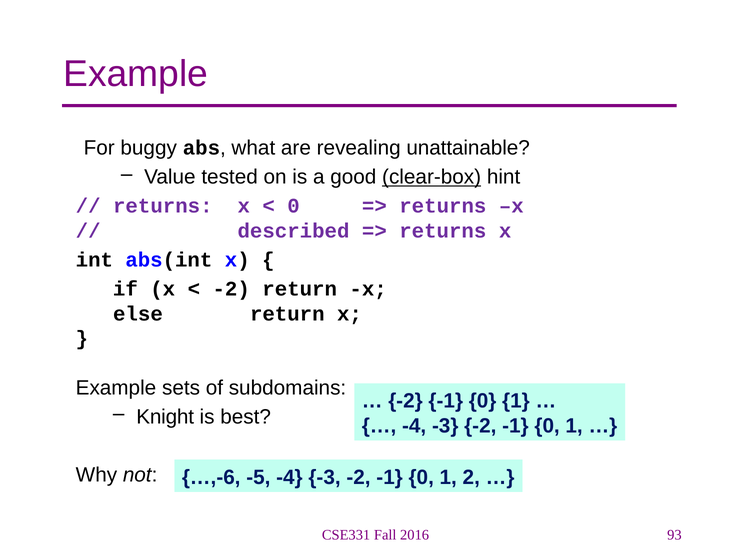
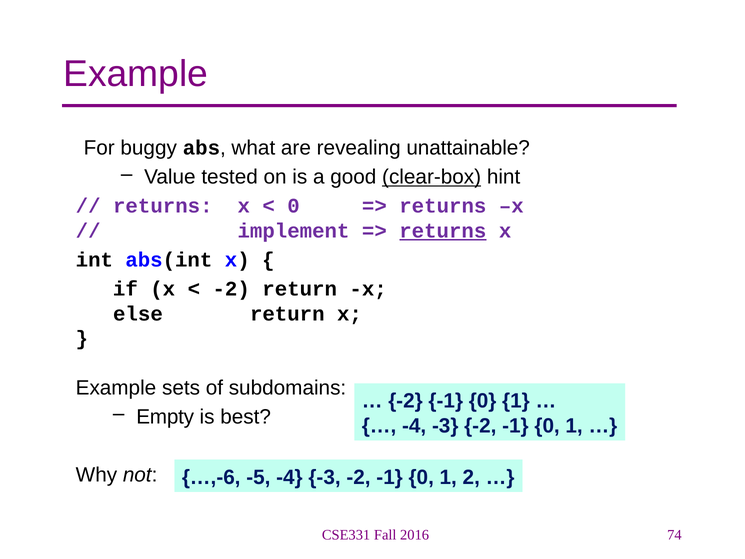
described: described -> implement (293, 231)
returns underline: none -> present (443, 231)
Knight: Knight -> Empty (165, 417)
93: 93 -> 74 (674, 535)
